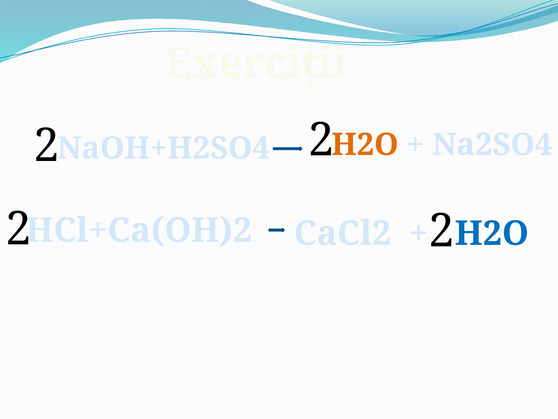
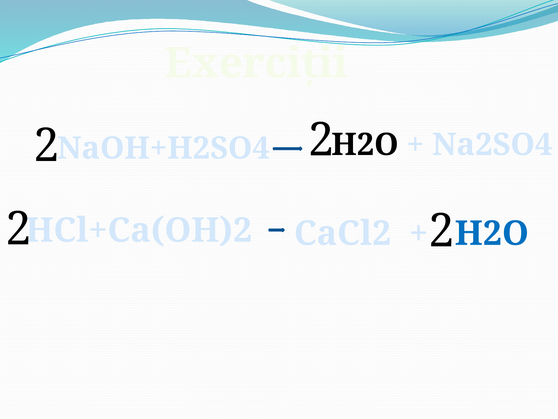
H2O colour: orange -> black (365, 145)
